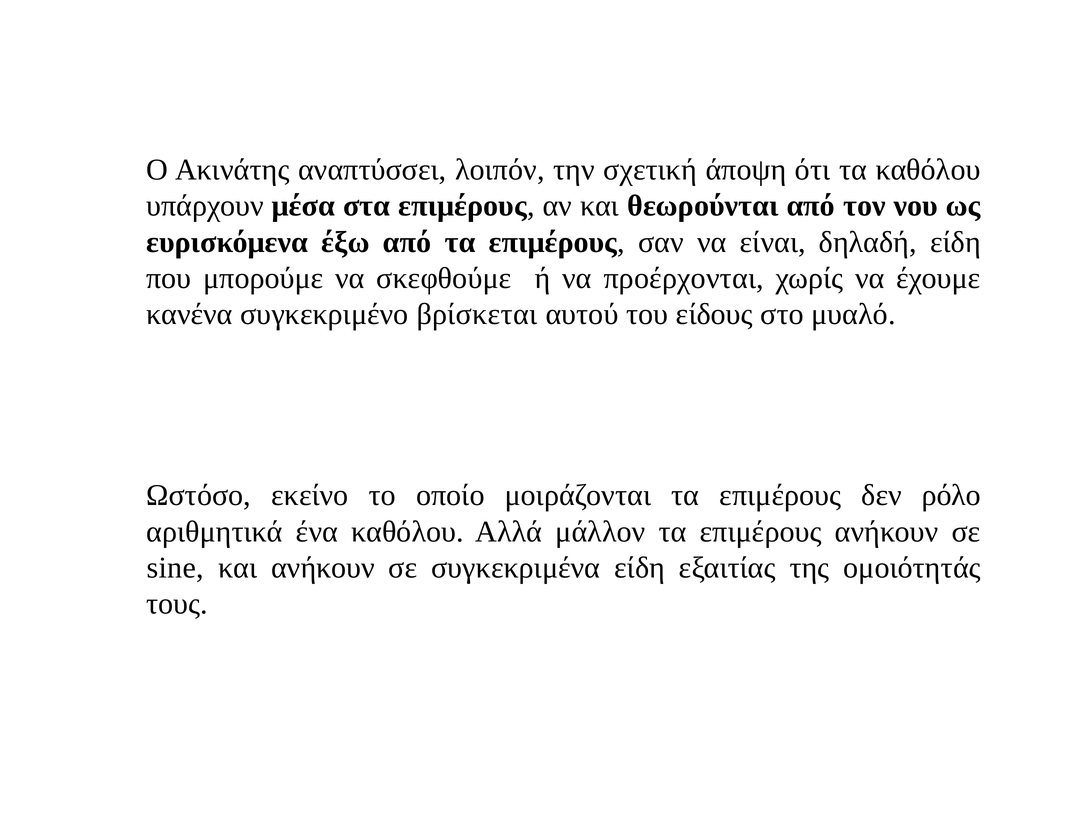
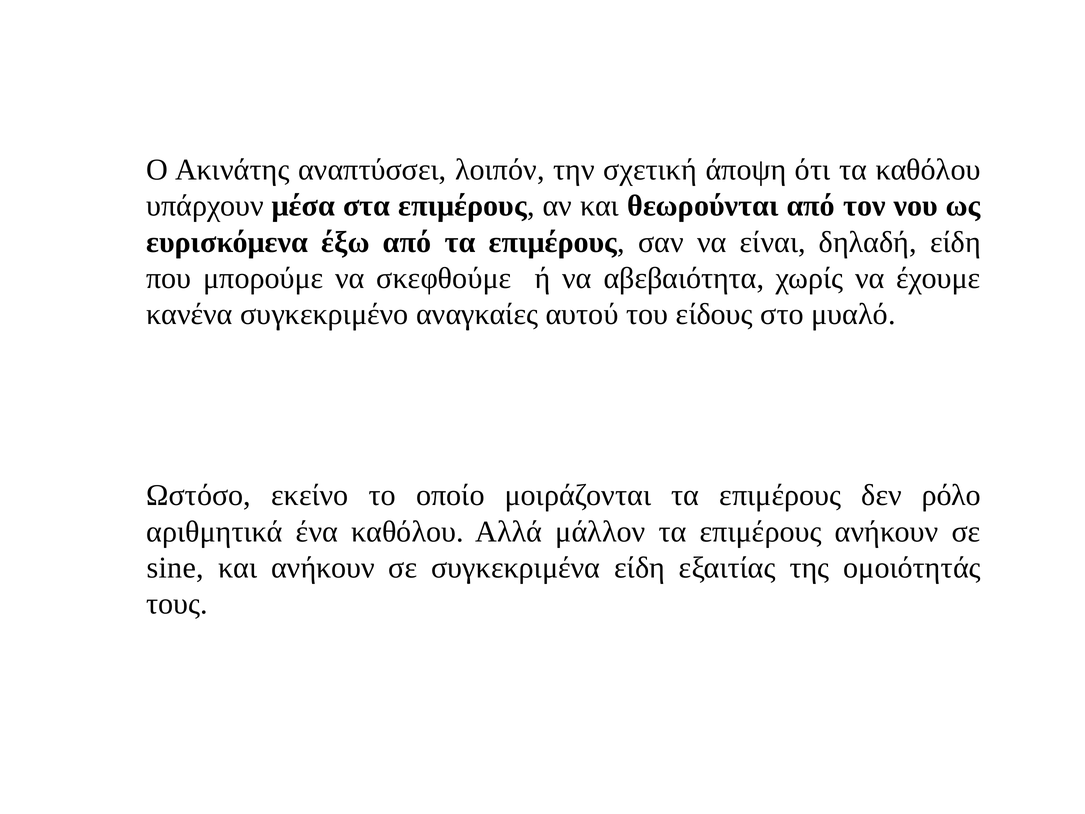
προέρχονται: προέρχονται -> αβεβαιότητα (684, 278)
βρίσκεται: βρίσκεται -> αναγκαίες (477, 314)
